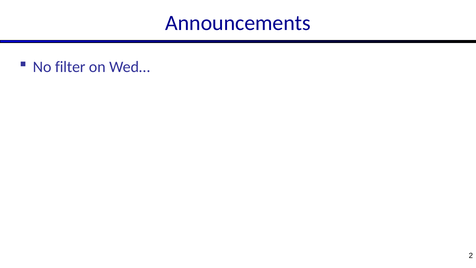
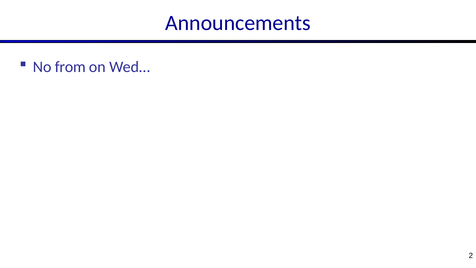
filter: filter -> from (70, 67)
